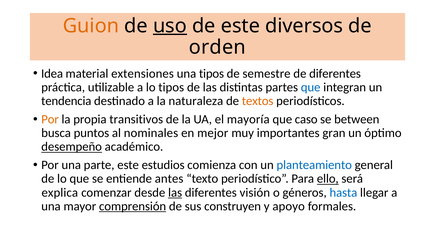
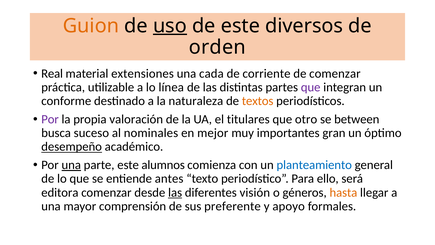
Idea: Idea -> Real (52, 74)
una tipos: tipos -> cada (211, 74)
semestre: semestre -> corriente (267, 74)
de diferentes: diferentes -> comenzar (335, 74)
lo tipos: tipos -> línea (171, 87)
que colour: blue -> purple (311, 87)
tendencia: tendencia -> conforme (66, 101)
Por colour: orange -> purple (50, 119)
transitivos: transitivos -> valoración (136, 119)
mayoría: mayoría -> titulares (248, 119)
caso: caso -> otro (306, 119)
puntos: puntos -> suceso (91, 133)
una underline: none -> present (71, 165)
estudios: estudios -> alumnos (163, 165)
ello underline: present -> none (328, 179)
explica: explica -> editora (60, 192)
hasta colour: blue -> orange (343, 192)
comprensión underline: present -> none (133, 206)
construyen: construyen -> preferente (232, 206)
